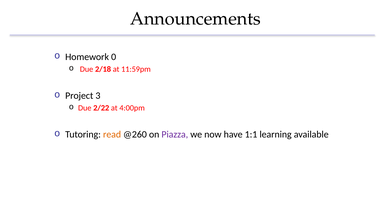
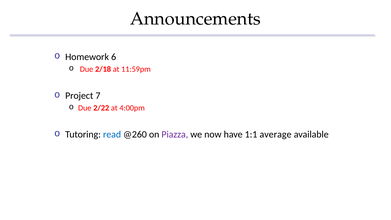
0: 0 -> 6 (114, 57)
3: 3 -> 7 (98, 96)
read colour: orange -> blue (112, 134)
learning: learning -> average (276, 134)
